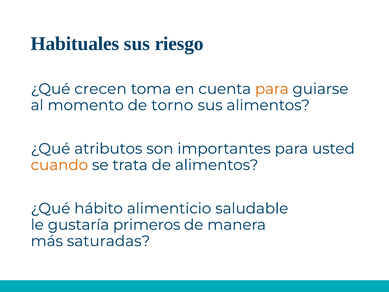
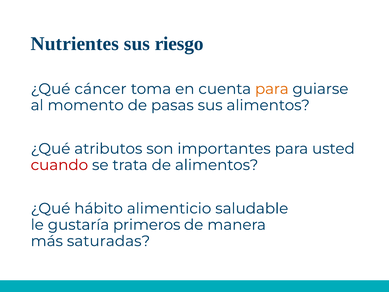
Habituales: Habituales -> Nutrientes (75, 44)
crecen: crecen -> cáncer (101, 89)
torno: torno -> pasas (172, 105)
cuando colour: orange -> red (59, 165)
